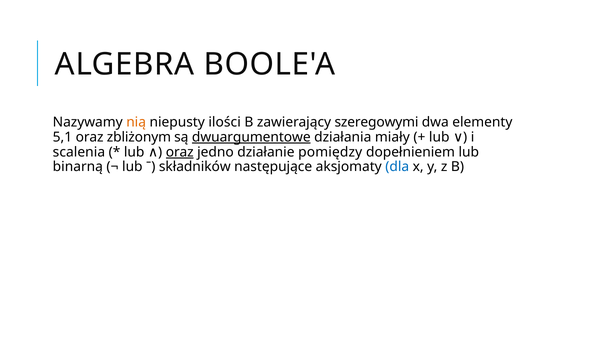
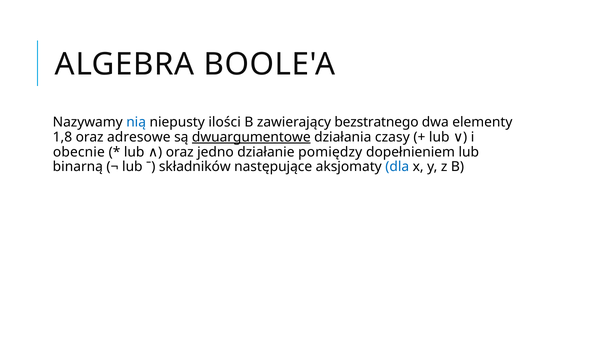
nią colour: orange -> blue (136, 122)
szeregowymi: szeregowymi -> bezstratnego (377, 122)
5,1: 5,1 -> 1,8 (62, 137)
zbliżonym: zbliżonym -> adresowe (139, 137)
miały: miały -> czasy (392, 137)
scalenia: scalenia -> obecnie (79, 152)
oraz underline: present -> none (180, 152)
